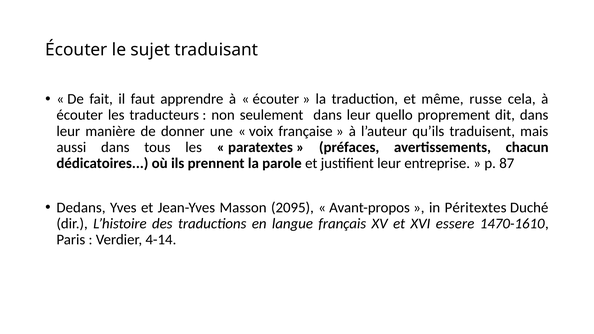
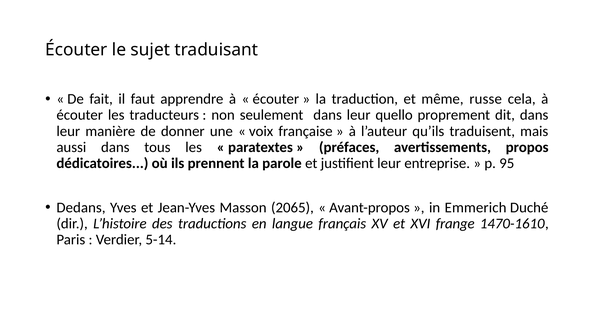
chacun: chacun -> propos (527, 147)
87: 87 -> 95 (507, 163)
2095: 2095 -> 2065 (292, 208)
Péritextes: Péritextes -> Emmerich (476, 208)
essere: essere -> frange (455, 224)
4-14: 4-14 -> 5-14 (161, 240)
